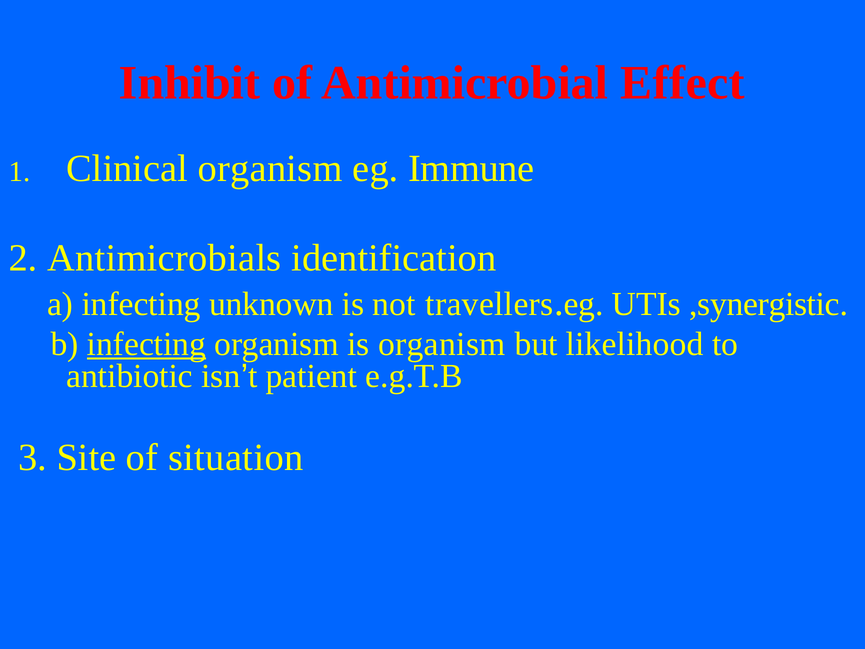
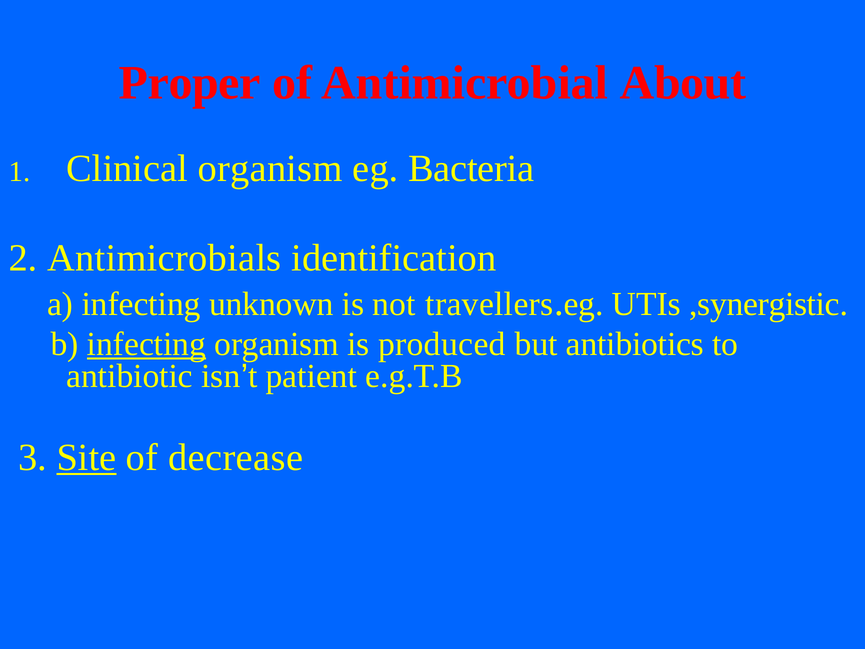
Inhibit: Inhibit -> Proper (190, 83)
Effect: Effect -> About (683, 83)
Immune: Immune -> Bacteria (471, 168)
is organism: organism -> produced (442, 344)
likelihood: likelihood -> antibiotics (635, 344)
Site underline: none -> present (86, 457)
situation: situation -> decrease (236, 457)
